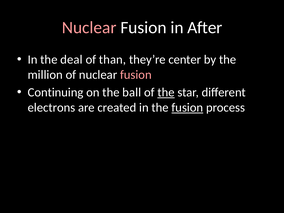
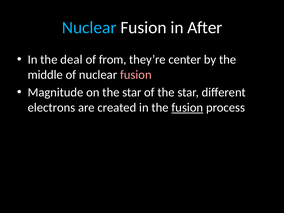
Nuclear colour: pink -> light blue (89, 27)
than: than -> from (113, 60)
million: million -> middle (45, 75)
Continuing: Continuing -> Magnitude (56, 92)
on the ball: ball -> star (132, 92)
the underline: present -> none (166, 92)
